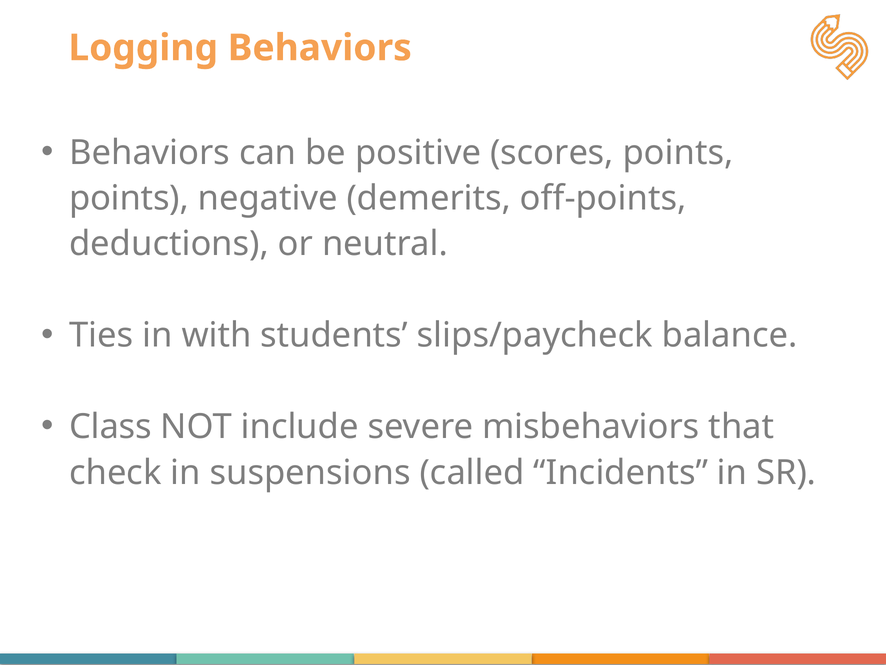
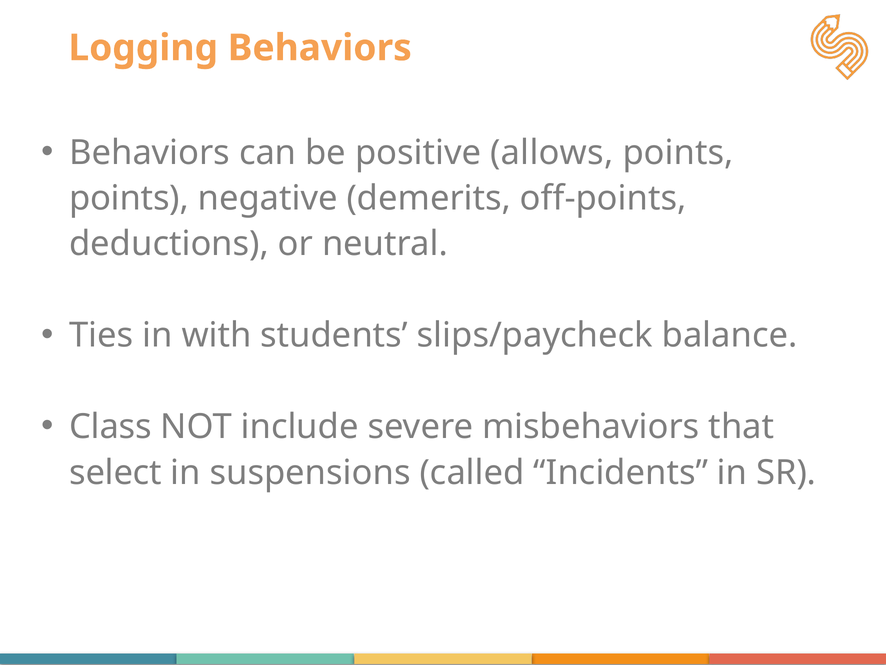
scores: scores -> allows (552, 153)
check: check -> select (115, 472)
